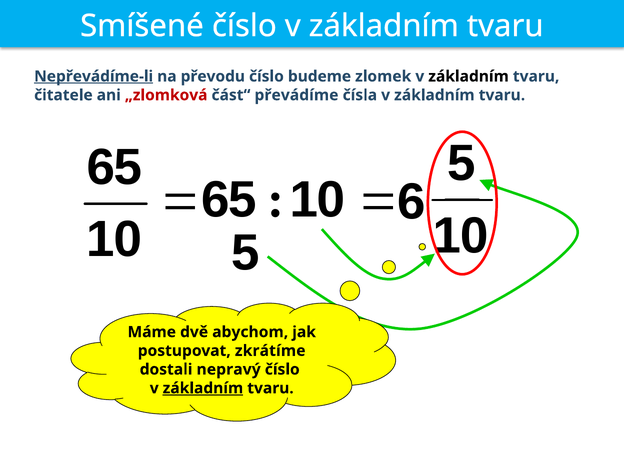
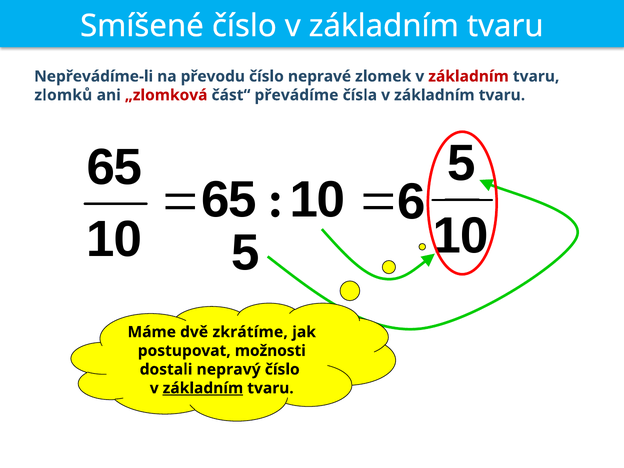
Nepřevádíme-li underline: present -> none (94, 76)
budeme: budeme -> nepravé (320, 76)
základním colour: black -> red (469, 76)
čitatele: čitatele -> zlomků (63, 95)
abychom: abychom -> zkrátíme (250, 332)
zkrátíme: zkrátíme -> možnosti (270, 351)
